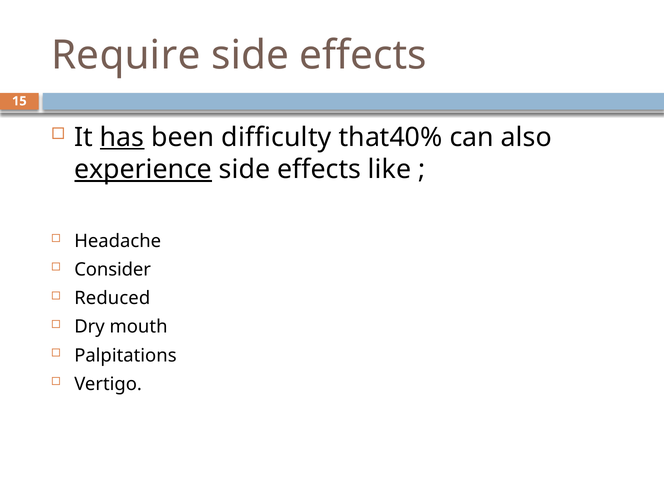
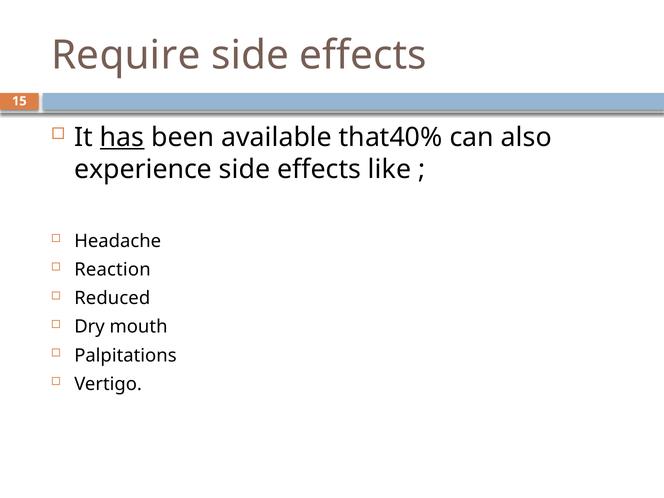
difficulty: difficulty -> available (277, 137)
experience underline: present -> none (143, 169)
Consider: Consider -> Reaction (112, 270)
